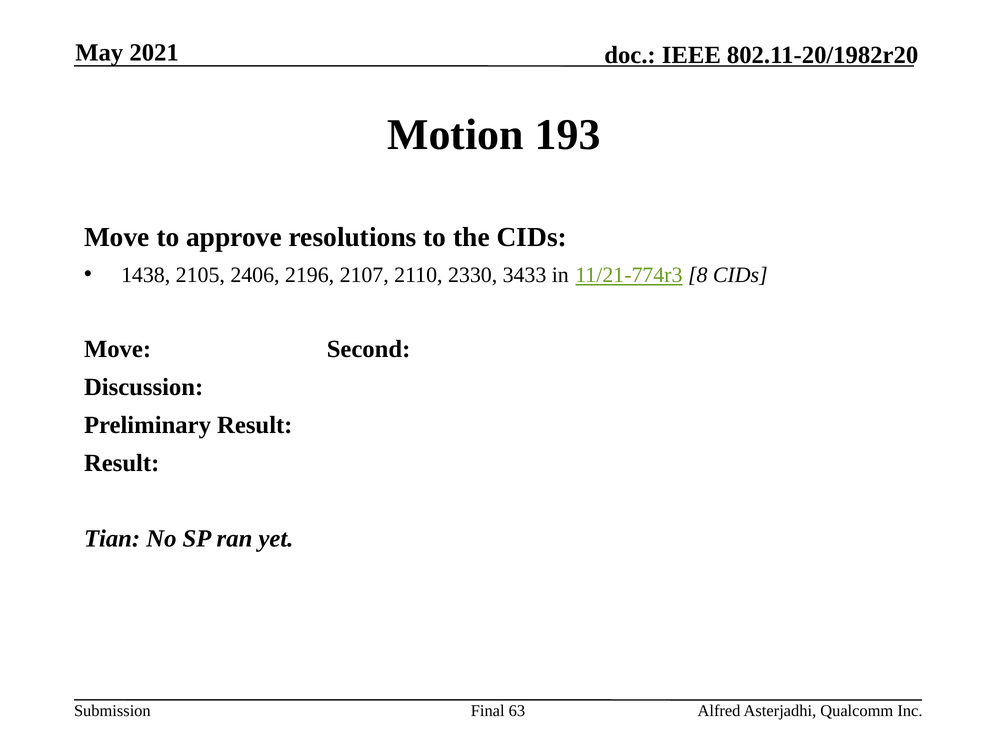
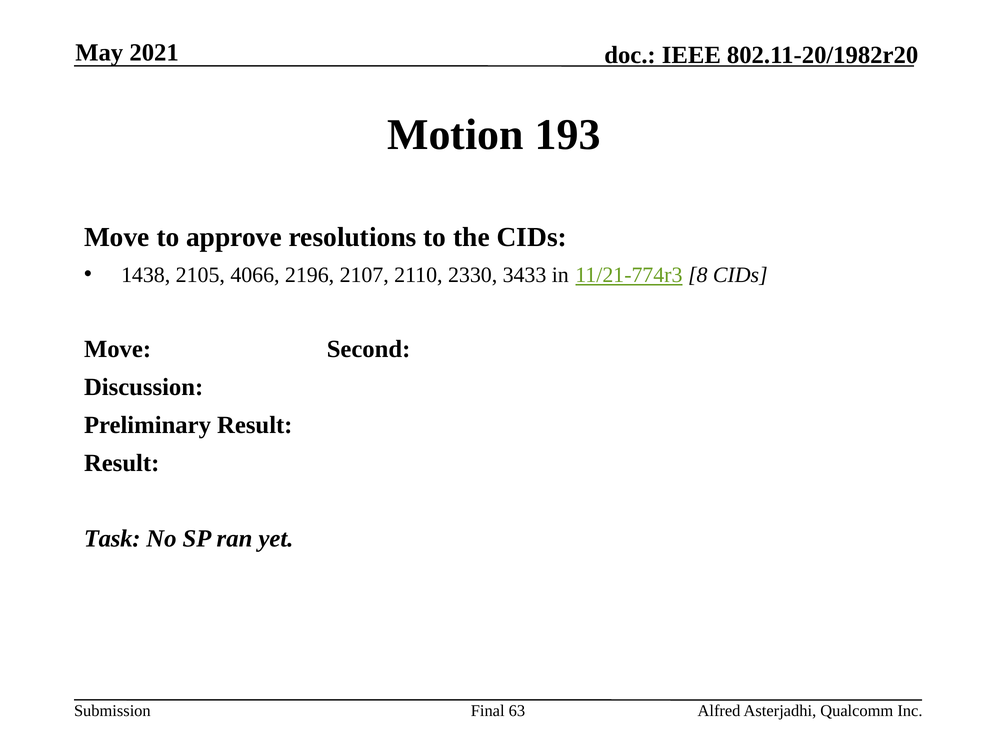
2406: 2406 -> 4066 (255, 275)
Tian: Tian -> Task (112, 539)
